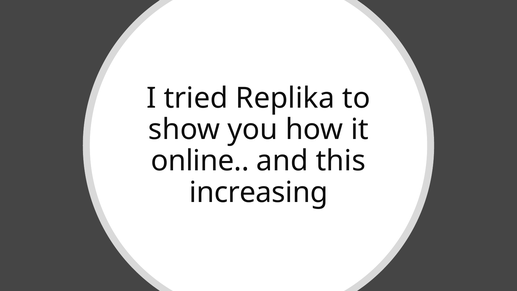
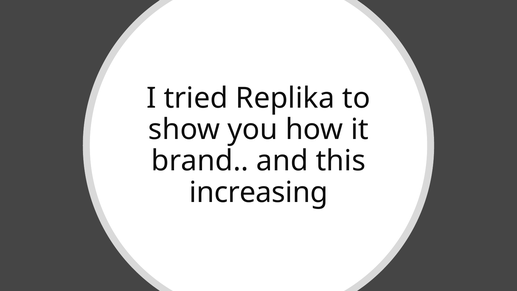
online: online -> brand (200, 161)
